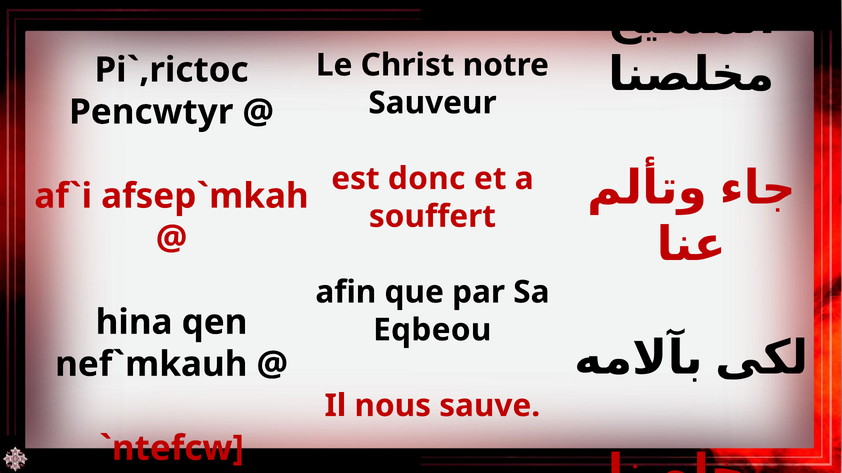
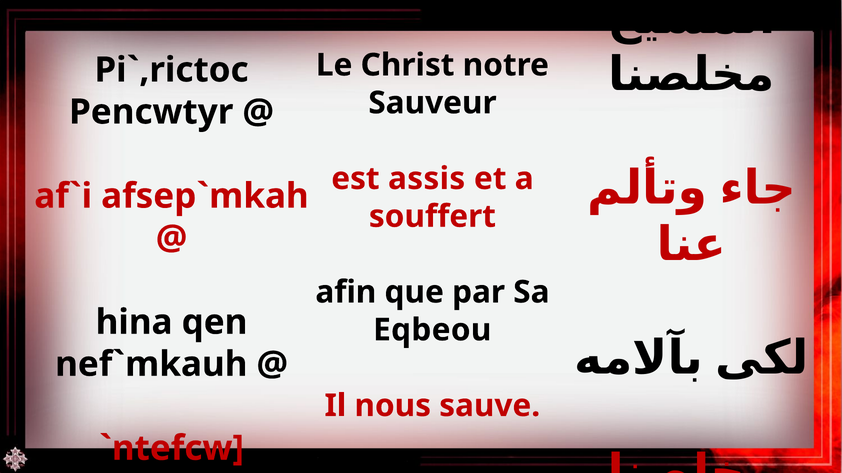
donc: donc -> assis (427, 179)
